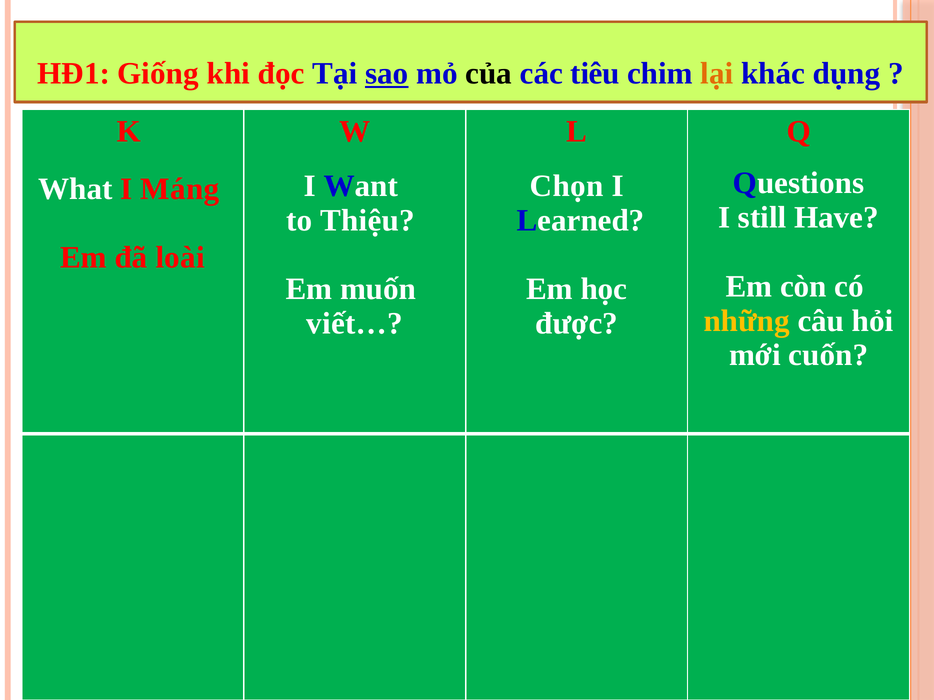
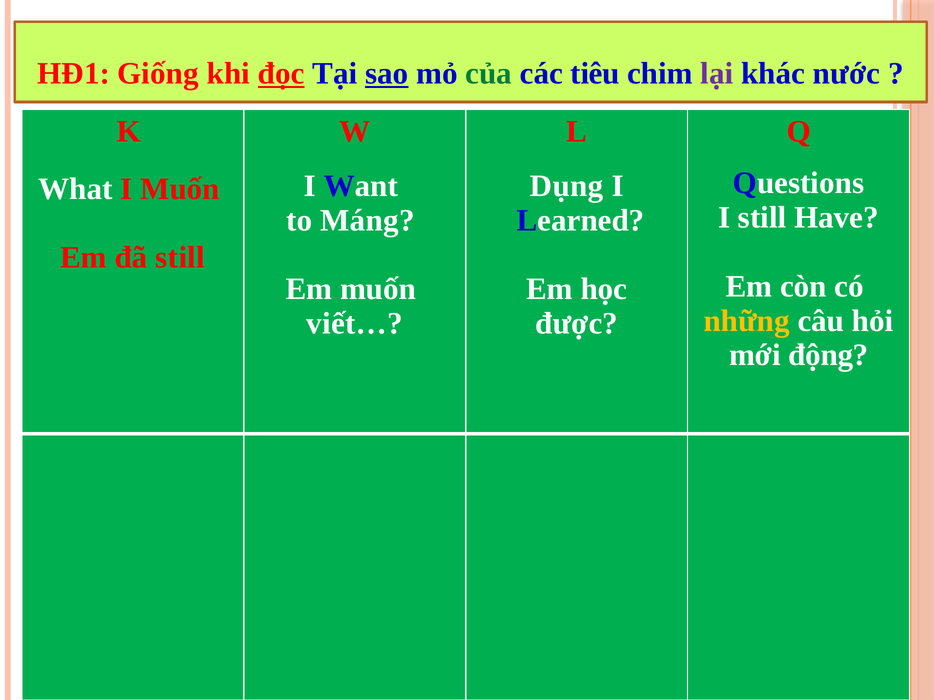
đọc underline: none -> present (281, 74)
của colour: black -> green (489, 74)
lại colour: orange -> purple (717, 74)
dụng: dụng -> nước (846, 74)
Chọn: Chọn -> Dụng (567, 186)
I Máng: Máng -> Muốn (180, 189)
Thiệu: Thiệu -> Máng (368, 221)
đã loài: loài -> still (180, 258)
cuốn: cuốn -> động (828, 355)
